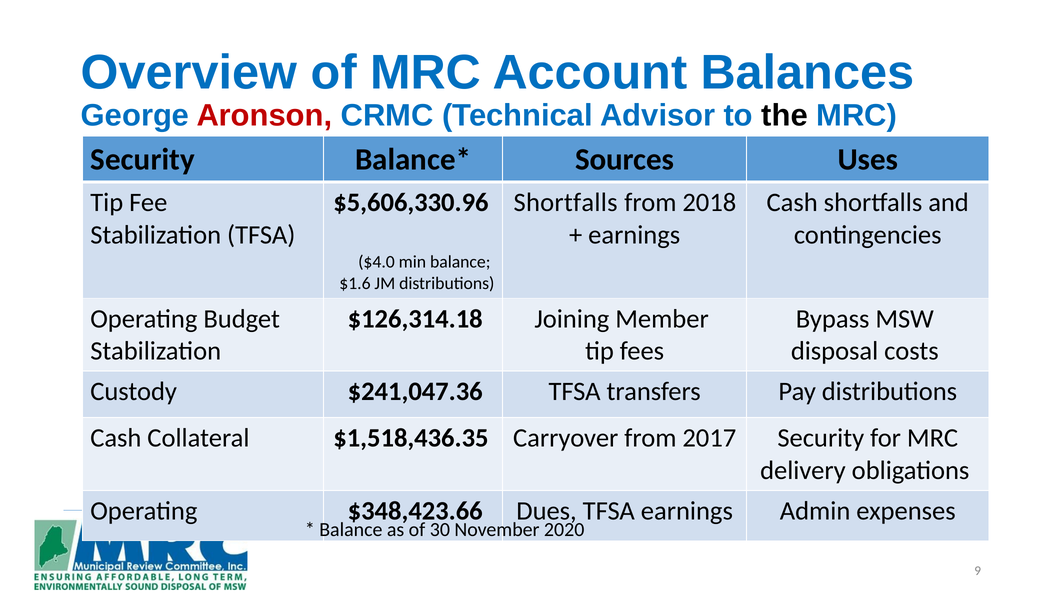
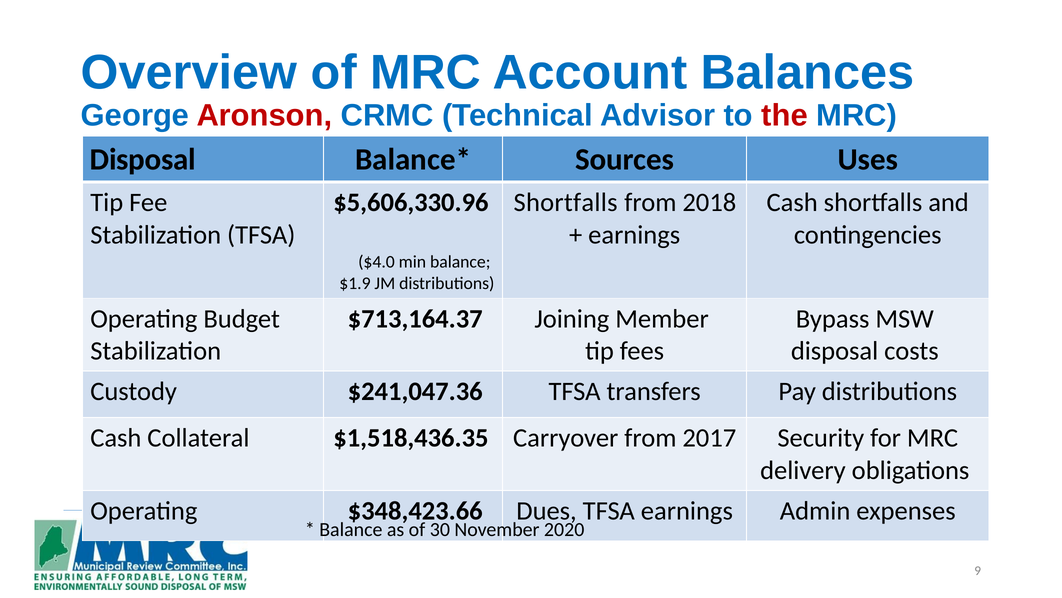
the colour: black -> red (785, 116)
Security: Security -> Disposal (143, 159)
$1.6: $1.6 -> $1.9 (355, 283)
$126,314.18: $126,314.18 -> $713,164.37 (415, 318)
